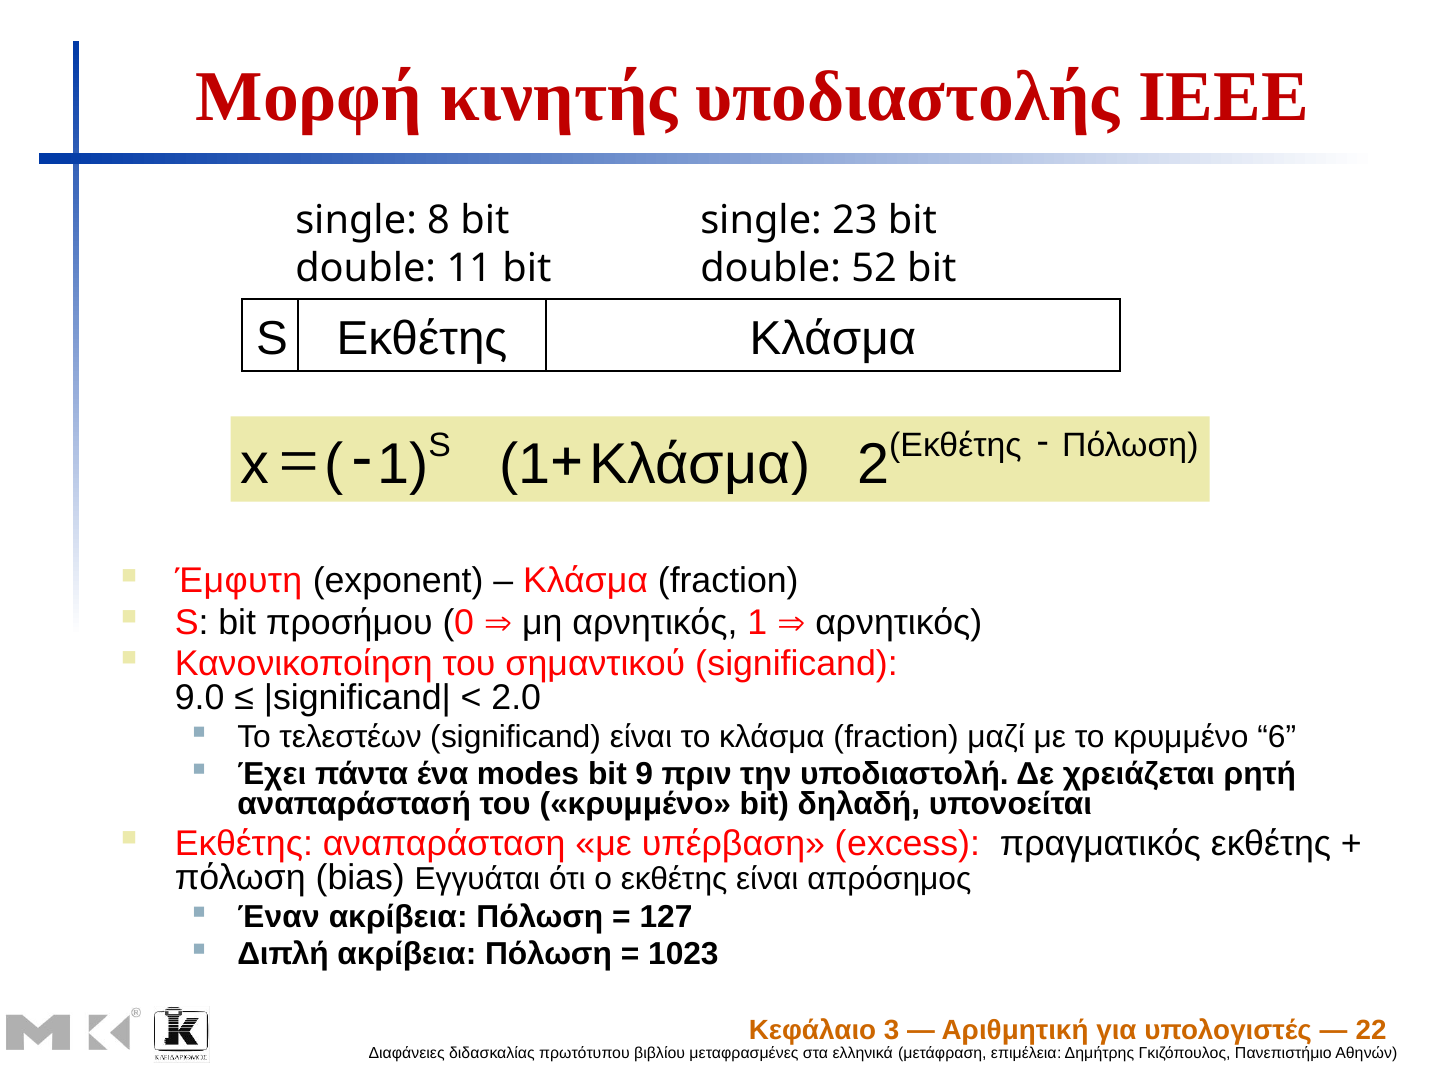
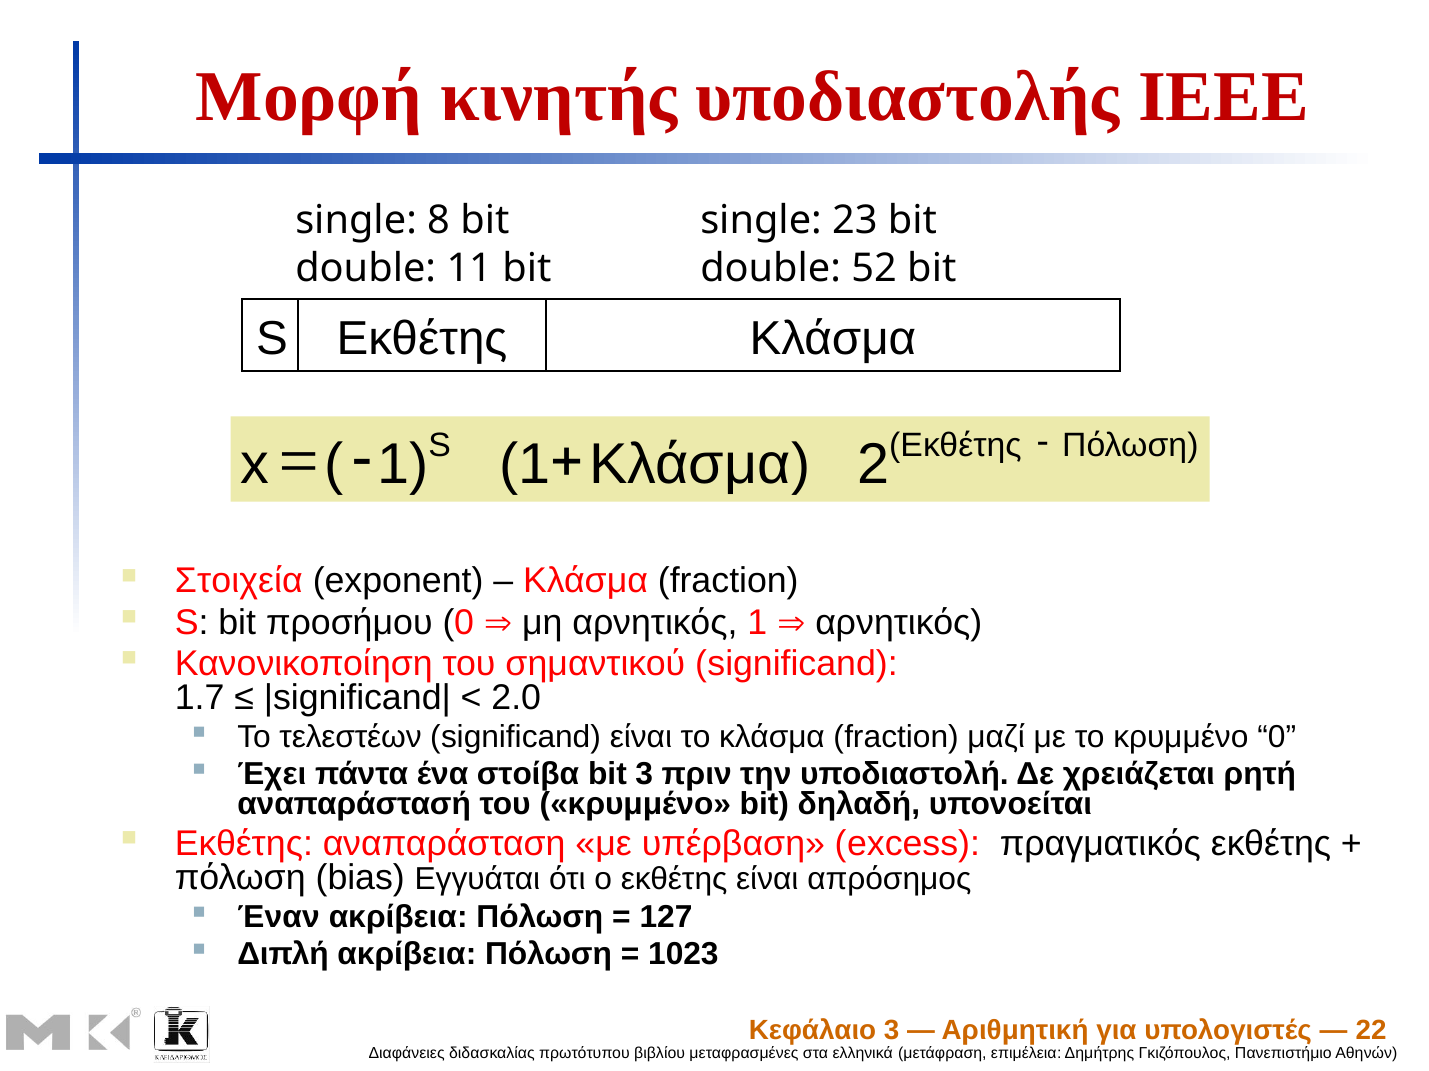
Έμφυτη: Έμφυτη -> Στοιχεία (239, 581)
9.0: 9.0 -> 1.7 (200, 698)
κρυμμένο 6: 6 -> 0 (1277, 737)
modes: modes -> στοίβα (528, 774)
bit 9: 9 -> 3 (644, 774)
